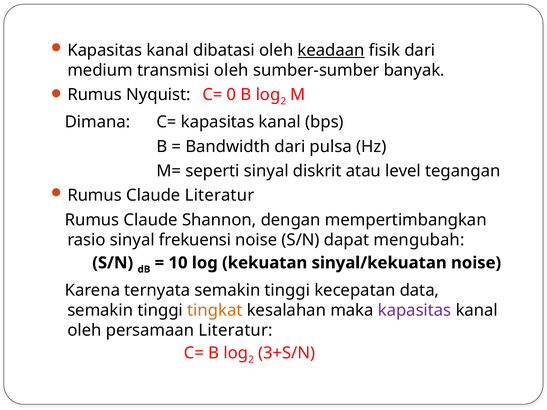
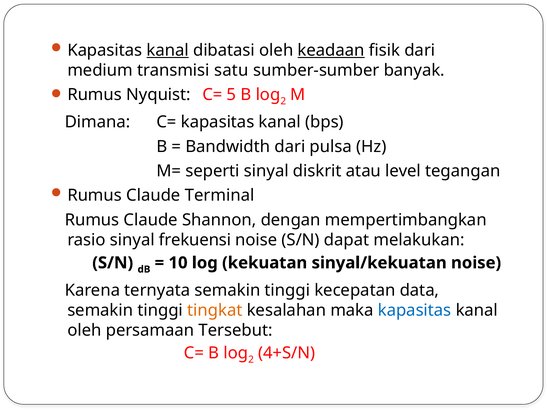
kanal underline: none -> present (168, 50)
transmisi oleh: oleh -> satu (231, 70)
0: 0 -> 5 (231, 95)
Claude Literatur: Literatur -> Terminal (220, 196)
mengubah: mengubah -> melakukan (419, 240)
kapasitas colour: purple -> blue (415, 310)
persamaan Literatur: Literatur -> Tersebut (236, 330)
3+S/N: 3+S/N -> 4+S/N (287, 353)
